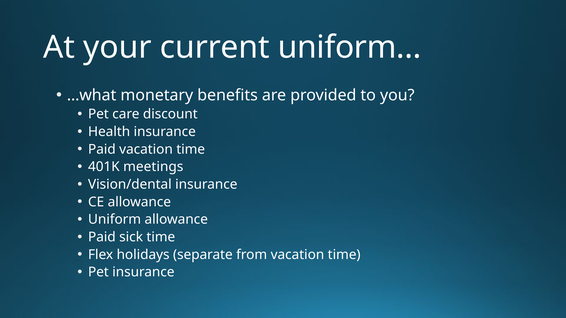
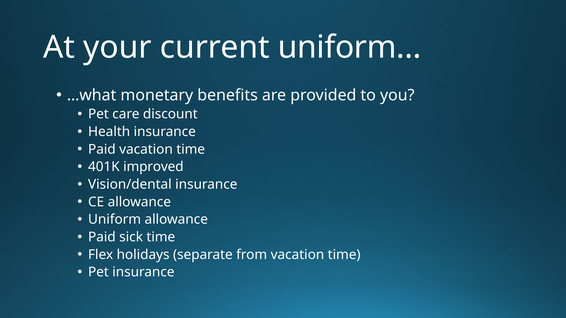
meetings: meetings -> improved (153, 167)
